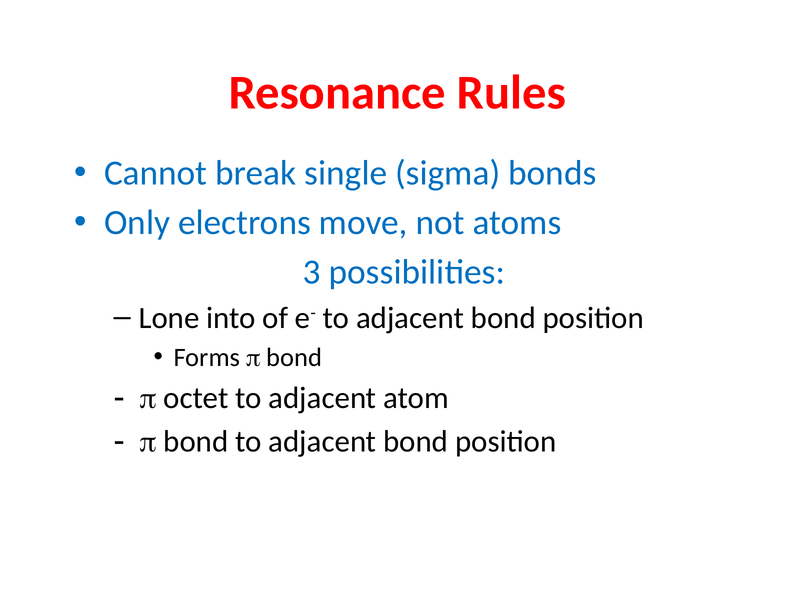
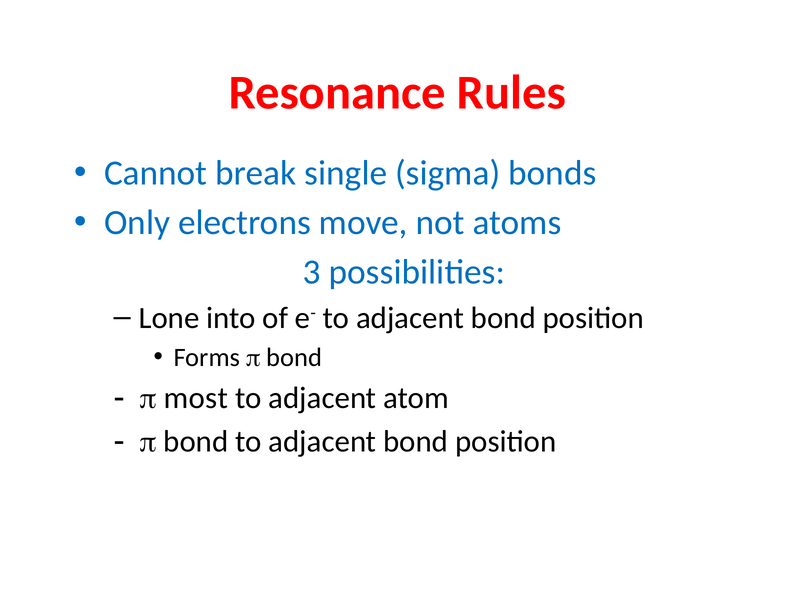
octet: octet -> most (196, 398)
